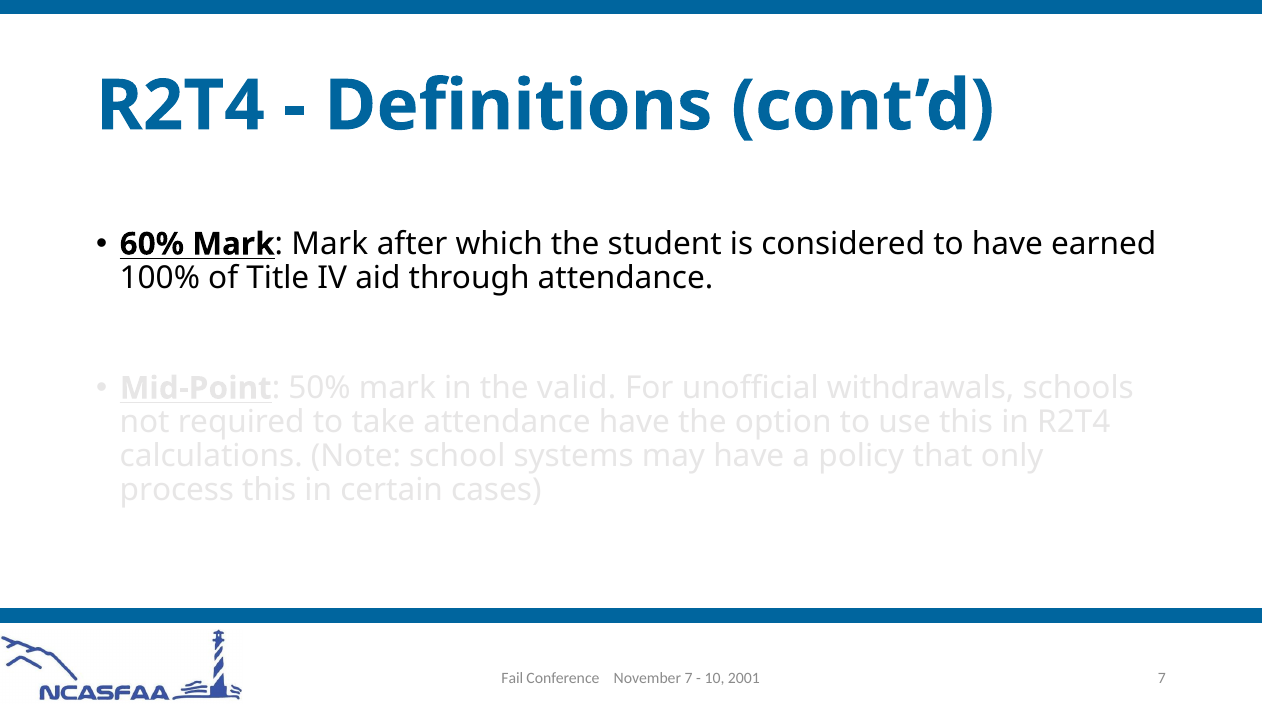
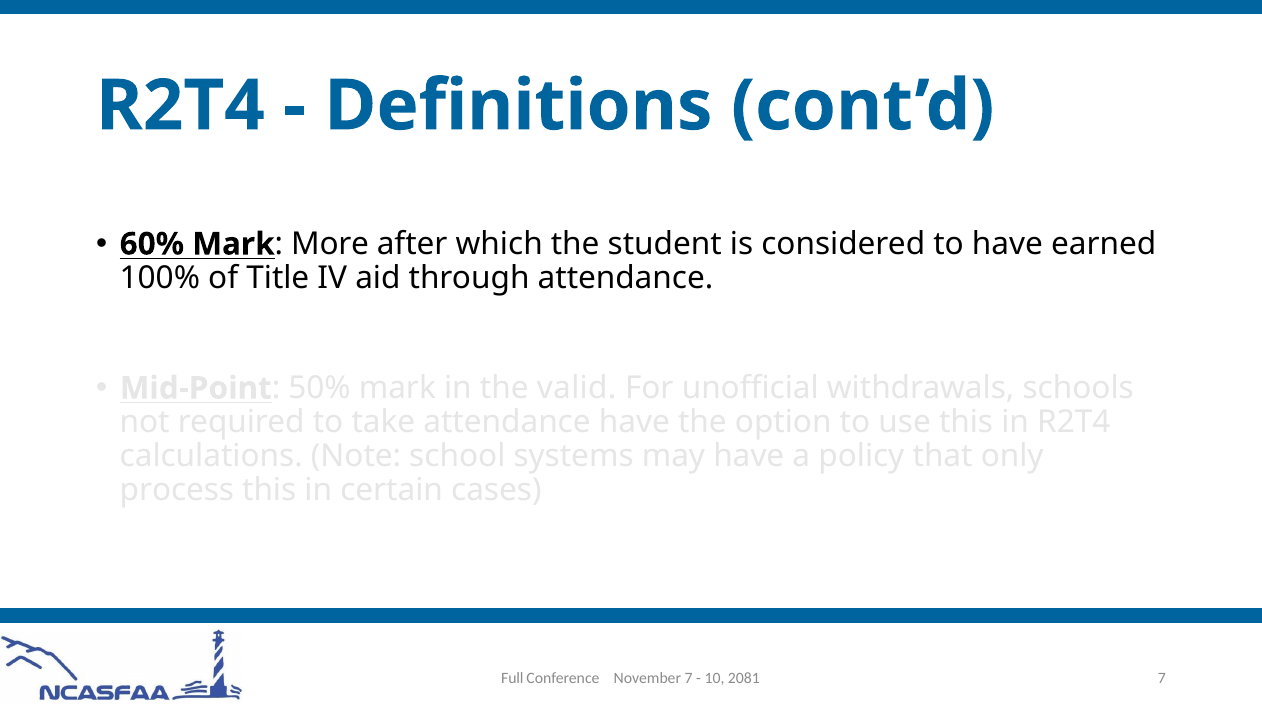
Mark: Mark -> More (330, 244)
Fail: Fail -> Full (512, 678)
2001: 2001 -> 2081 (744, 678)
